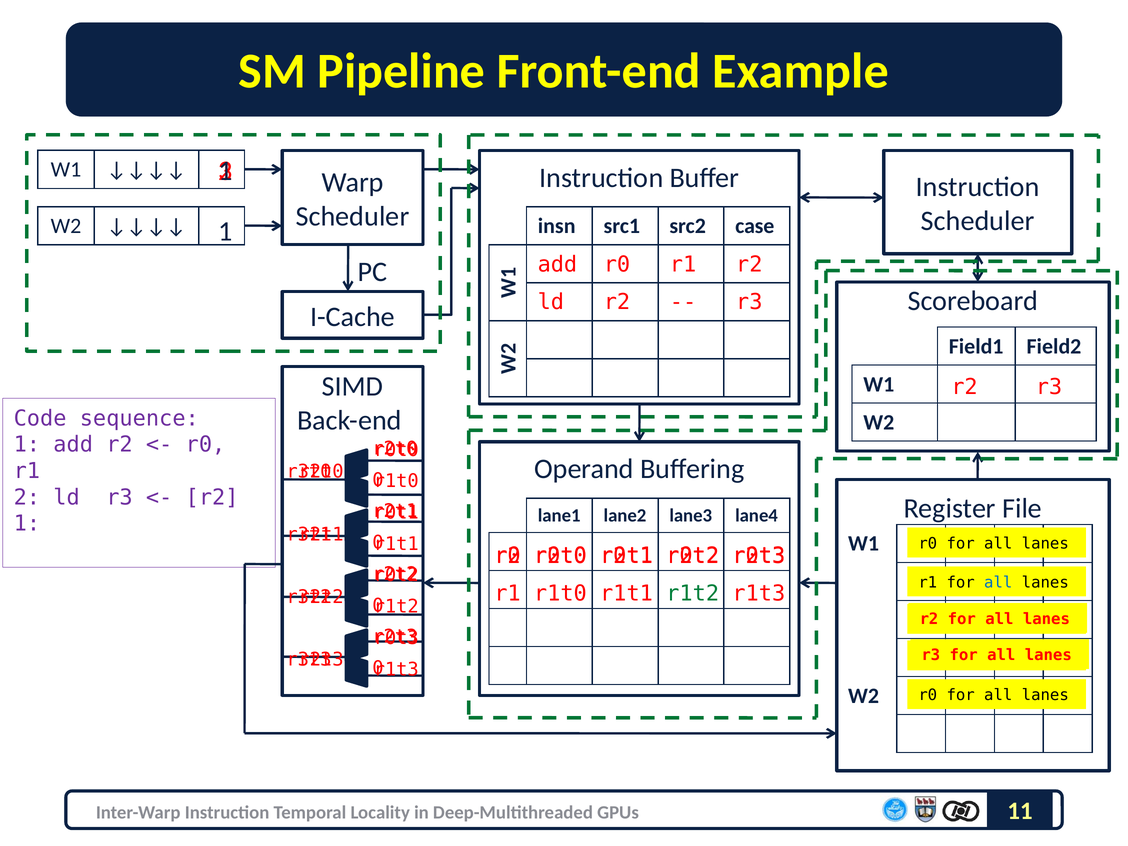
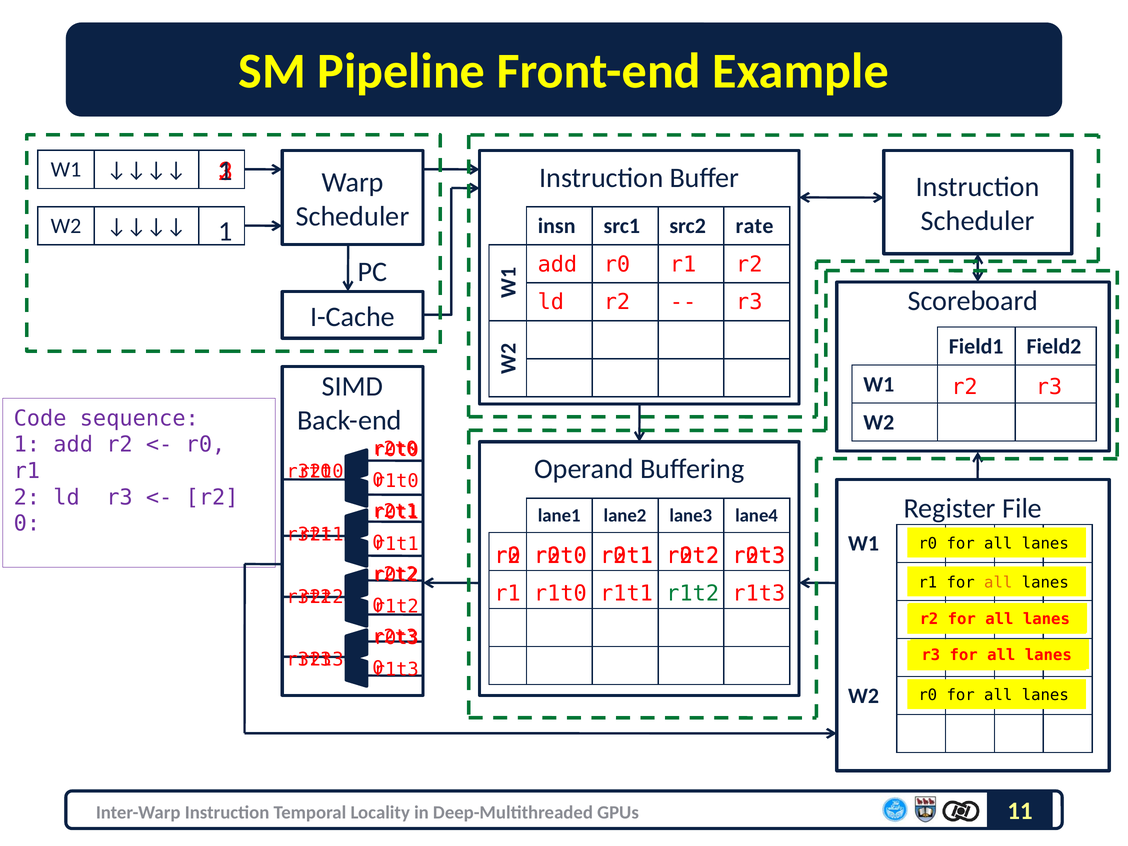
case: case -> rate (755, 226)
1: 1 -> 0 (27, 524)
all colour: blue -> orange (998, 582)
